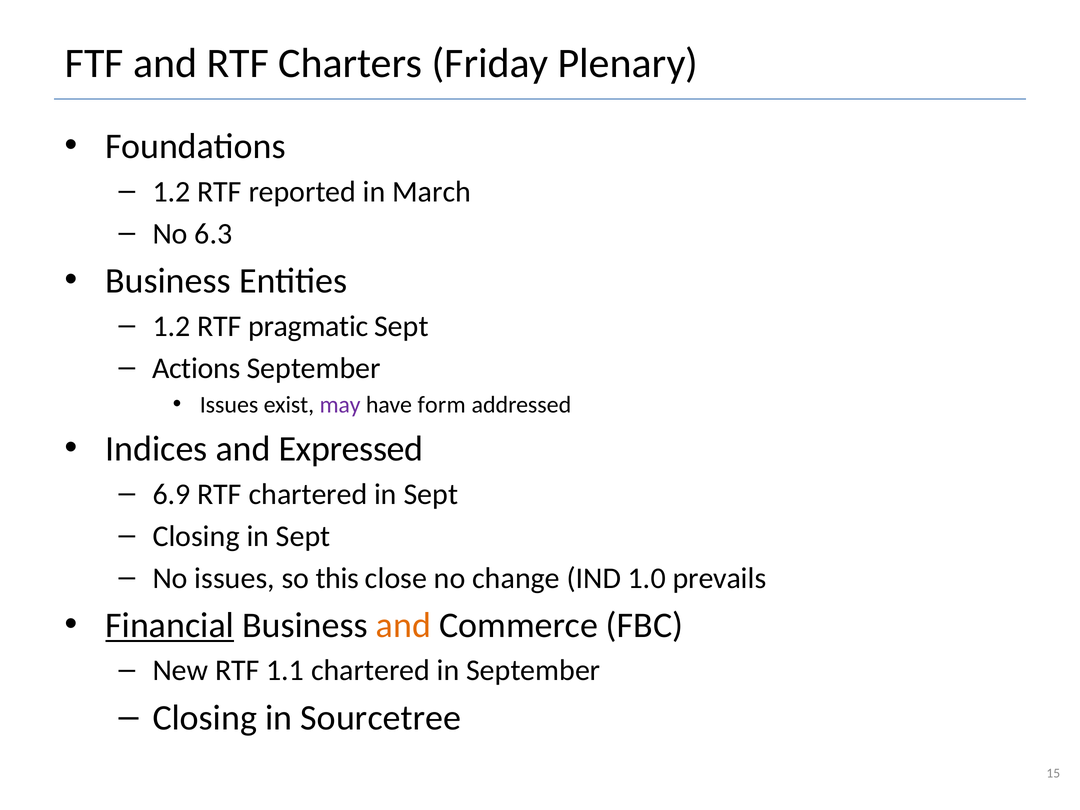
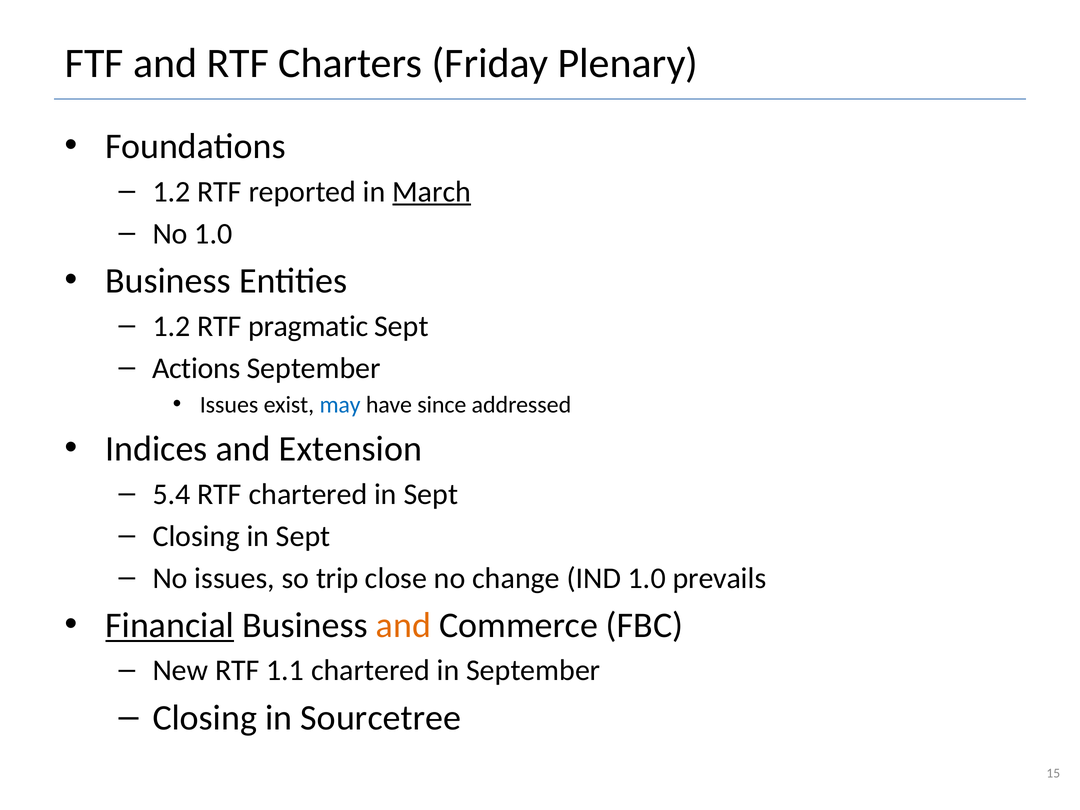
March underline: none -> present (432, 192)
No 6.3: 6.3 -> 1.0 (213, 234)
may colour: purple -> blue (340, 405)
form: form -> since (442, 405)
Expressed: Expressed -> Extension (351, 449)
6.9: 6.9 -> 5.4 (172, 494)
this: this -> trip (337, 578)
